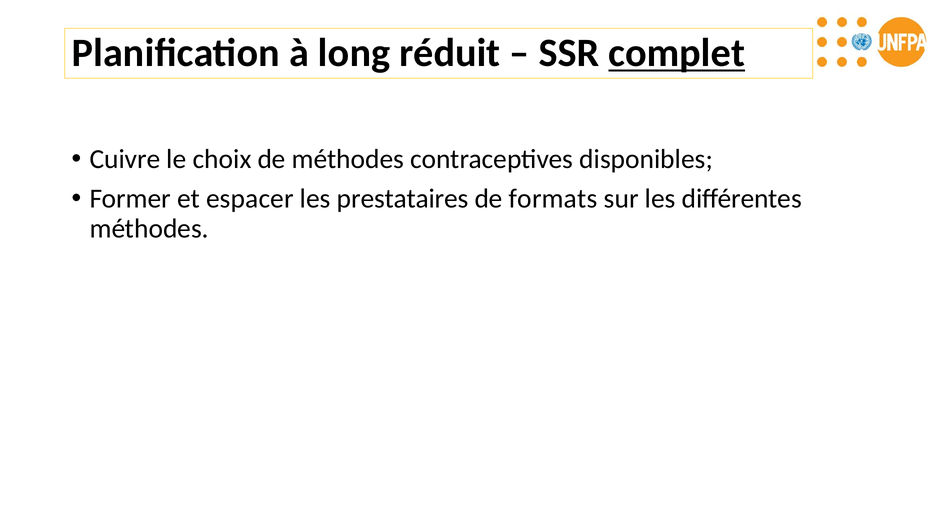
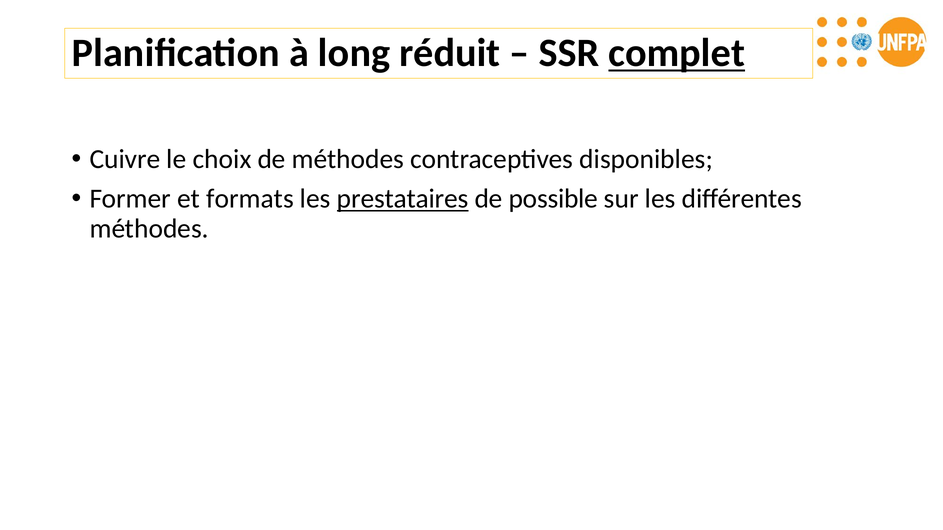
espacer: espacer -> formats (250, 199)
prestataires underline: none -> present (403, 199)
formats: formats -> possible (553, 199)
